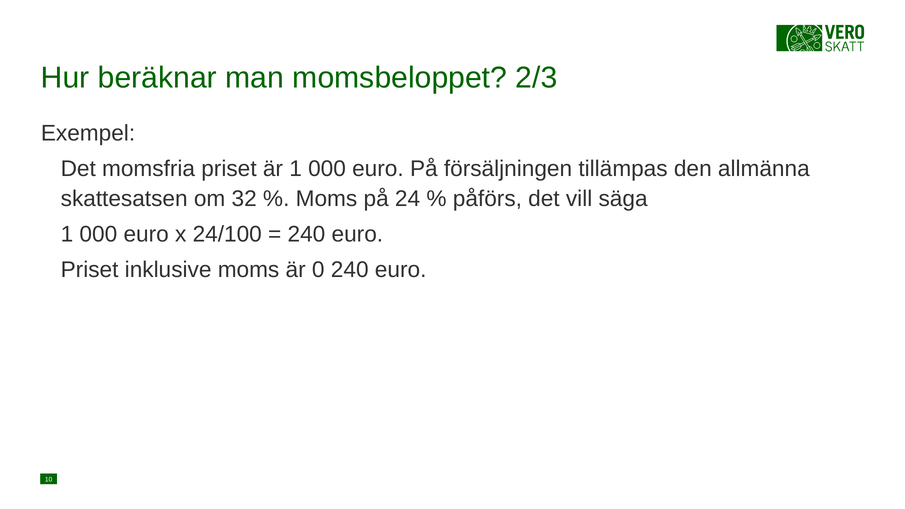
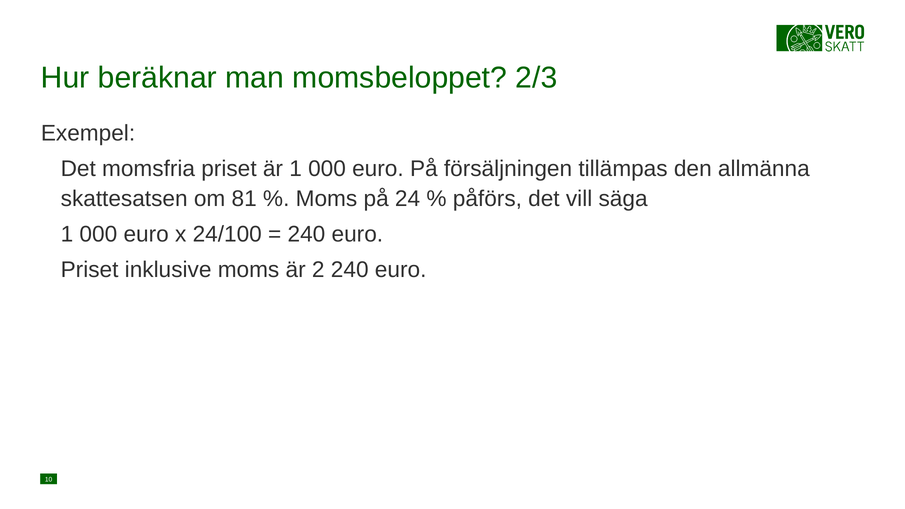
32: 32 -> 81 (244, 199)
0: 0 -> 2 (318, 270)
